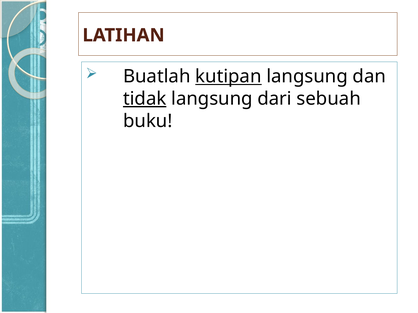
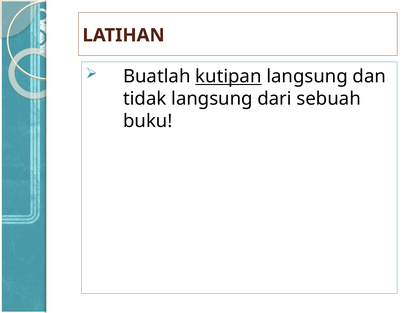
tidak underline: present -> none (145, 99)
